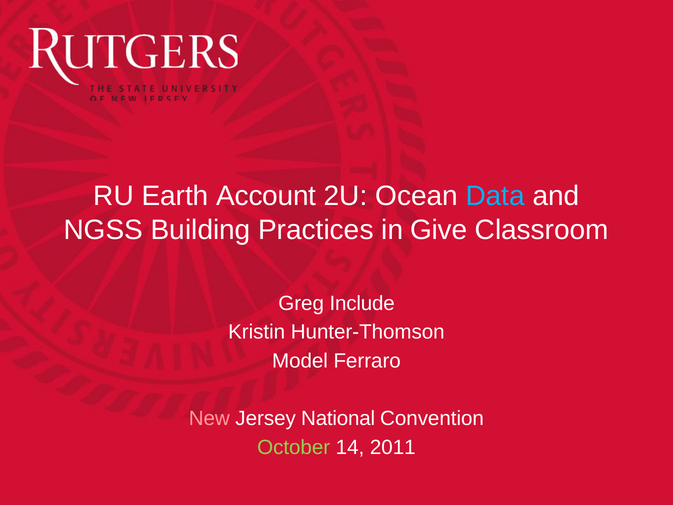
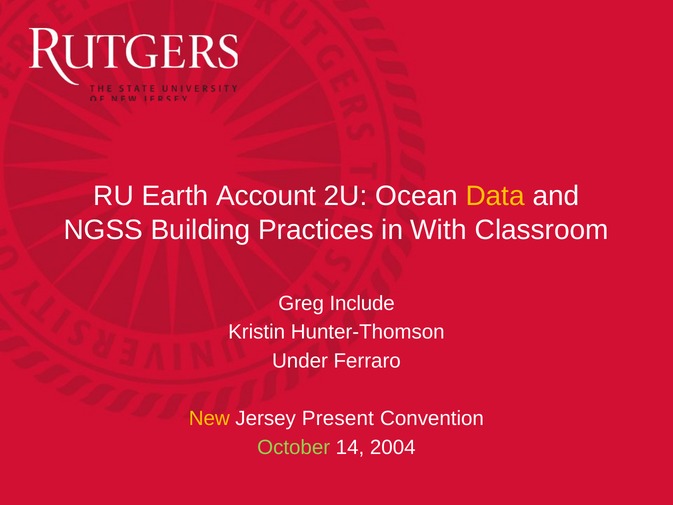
Data colour: light blue -> yellow (495, 196)
Give: Give -> With (439, 230)
Model: Model -> Under (300, 361)
New colour: pink -> yellow (209, 418)
National: National -> Present (338, 418)
2011: 2011 -> 2004 (393, 447)
